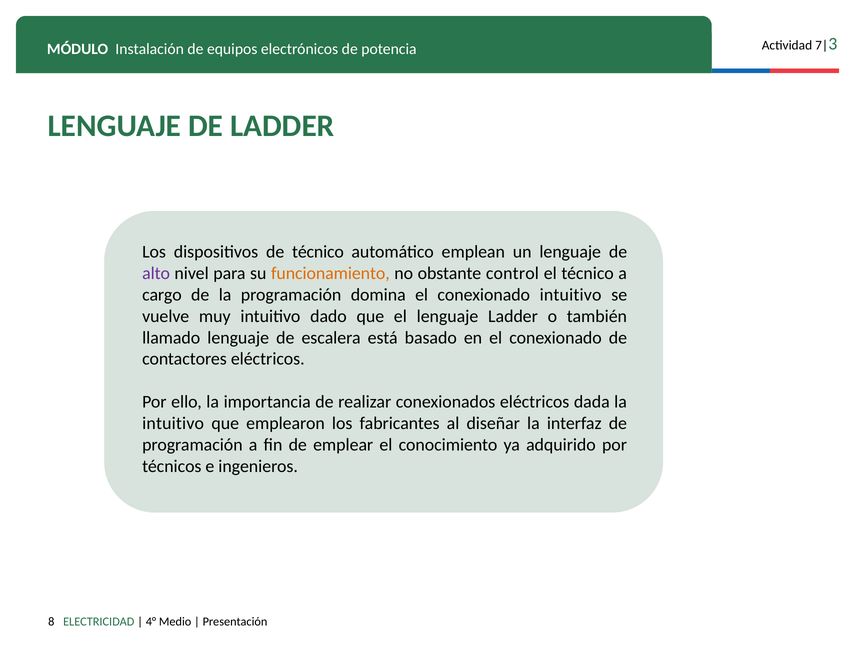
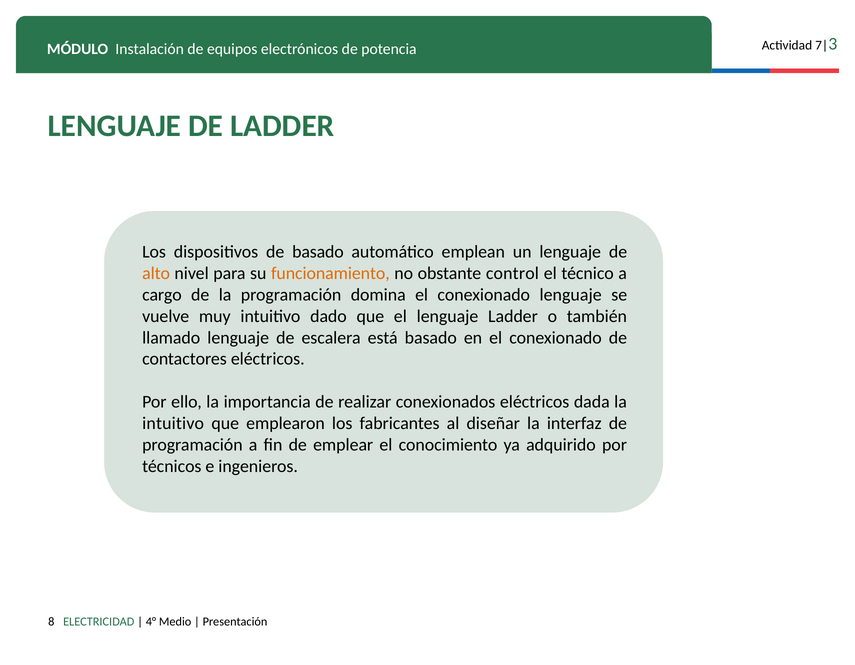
de técnico: técnico -> basado (318, 252)
alto colour: purple -> orange (156, 273)
conexionado intuitivo: intuitivo -> lenguaje (571, 295)
